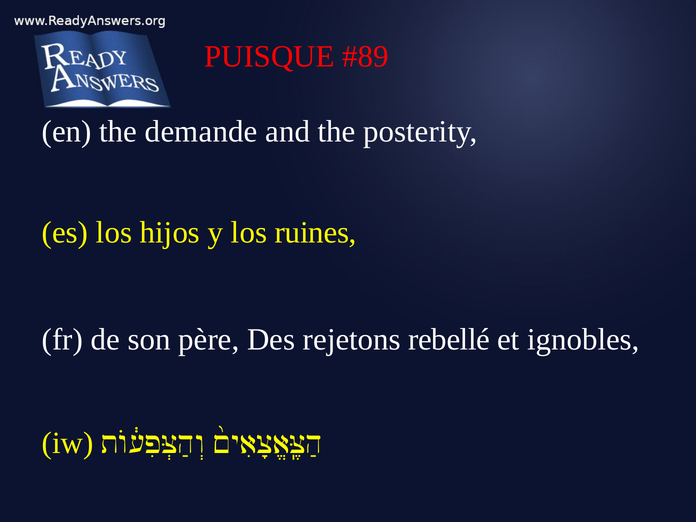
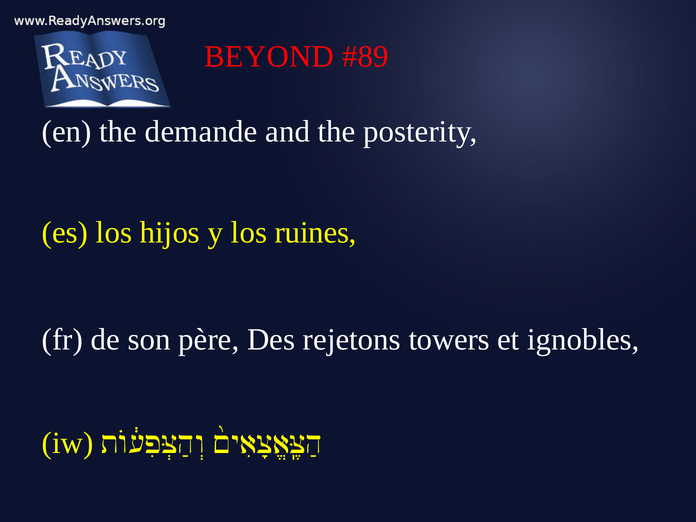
PUISQUE: PUISQUE -> BEYOND (269, 57)
rebellé: rebellé -> towers (449, 340)
